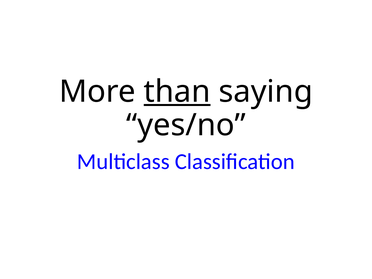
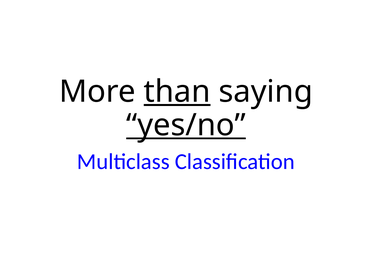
yes/no underline: none -> present (186, 125)
